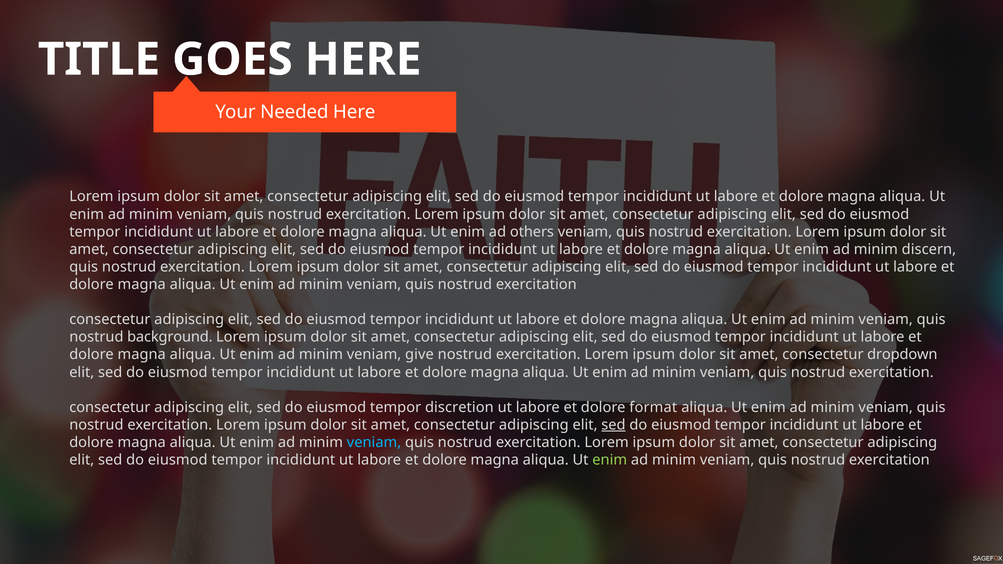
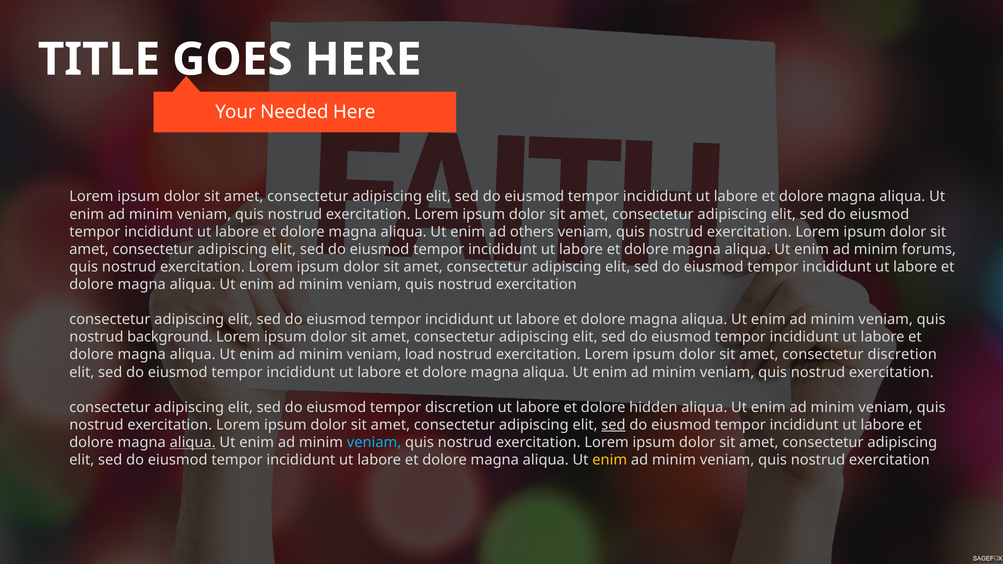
discern: discern -> forums (929, 249)
give: give -> load (420, 355)
consectetur dropdown: dropdown -> discretion (902, 355)
format: format -> hidden (653, 407)
aliqua underline: none -> present (193, 443)
enim colour: light green -> yellow (610, 460)
